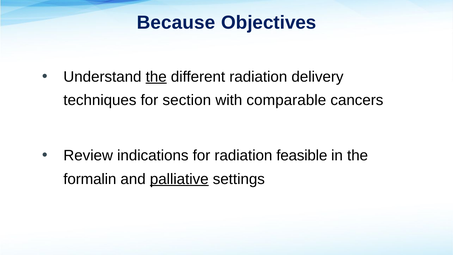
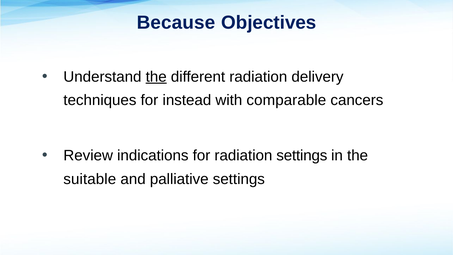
section: section -> instead (187, 100)
radiation feasible: feasible -> settings (302, 155)
formalin: formalin -> suitable (90, 179)
palliative underline: present -> none (179, 179)
